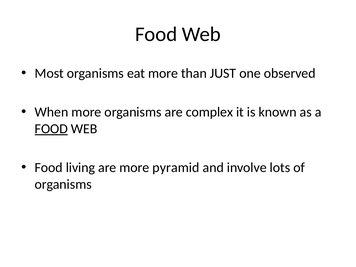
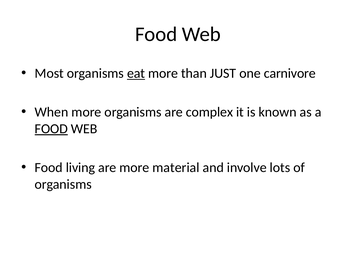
eat underline: none -> present (136, 73)
observed: observed -> carnivore (290, 73)
pyramid: pyramid -> material (176, 168)
